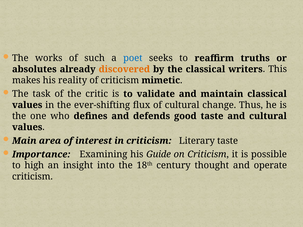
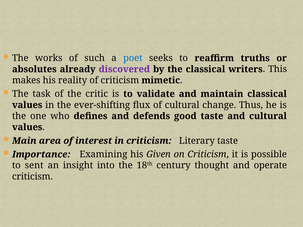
discovered colour: orange -> purple (124, 69)
Guide: Guide -> Given (159, 155)
high: high -> sent (34, 166)
